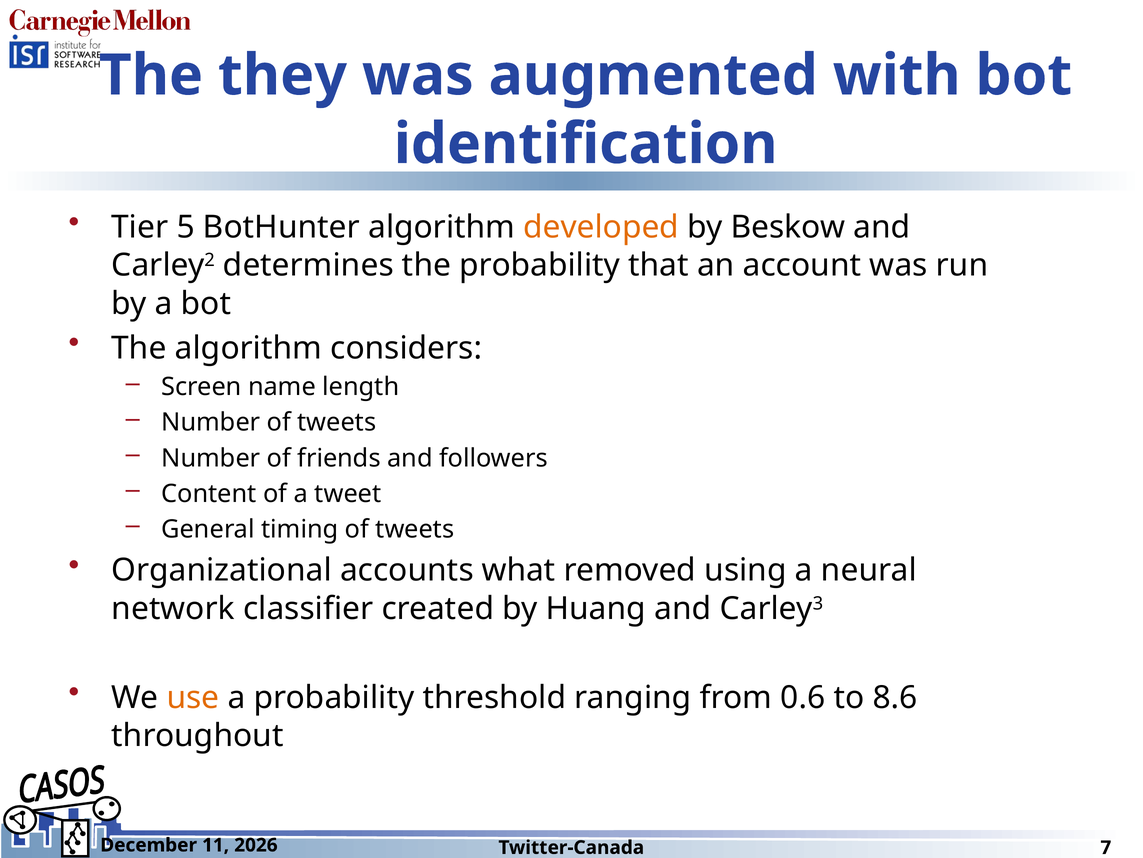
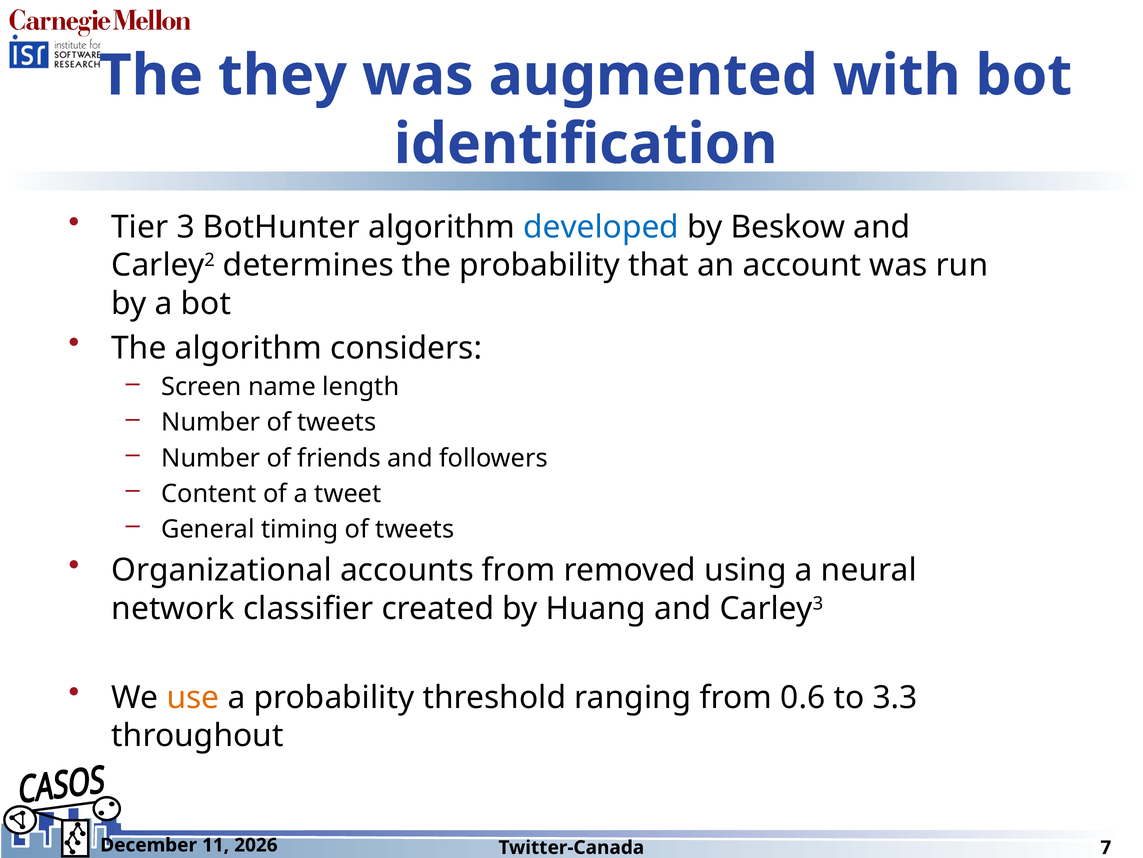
5: 5 -> 3 (186, 227)
developed colour: orange -> blue (601, 227)
accounts what: what -> from (519, 570)
8.6: 8.6 -> 3.3 (895, 697)
